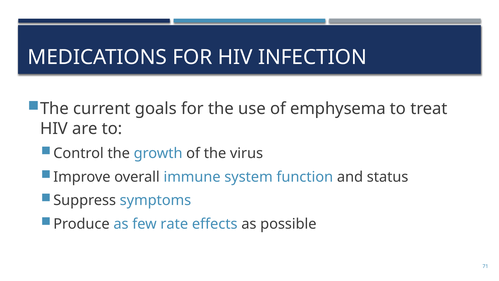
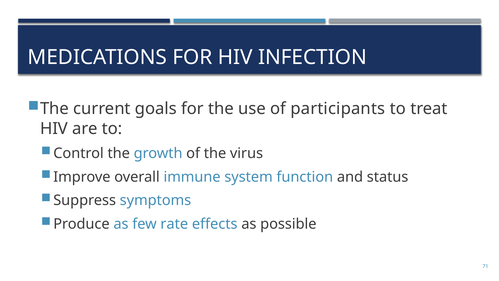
emphysema: emphysema -> participants (338, 109)
